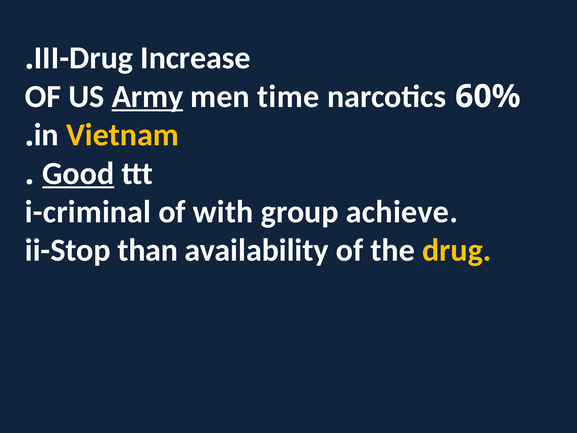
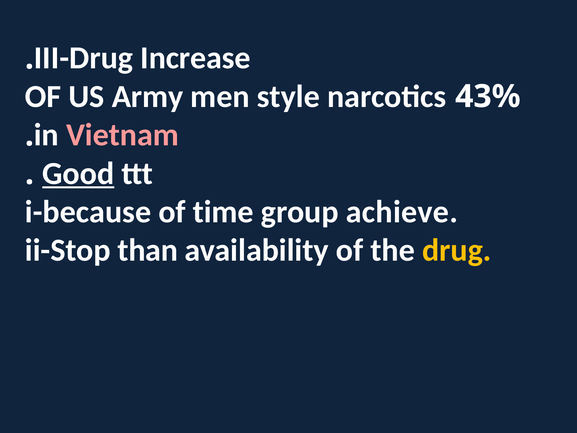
Army underline: present -> none (147, 96)
time: time -> style (288, 96)
60%: 60% -> 43% (488, 96)
Vietnam colour: yellow -> pink (122, 135)
i-criminal: i-criminal -> i-because (88, 212)
with: with -> time (223, 212)
